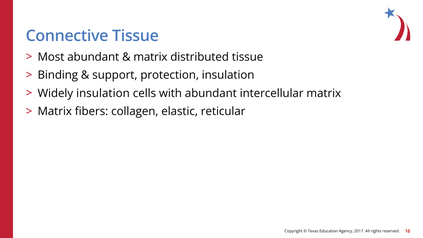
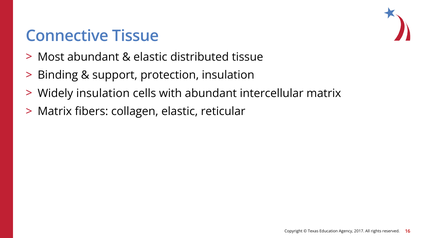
matrix: matrix -> elastic (150, 57)
